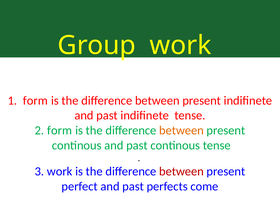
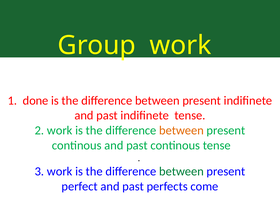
1 form: form -> done (36, 100)
2 form: form -> work (60, 130)
between colour: red -> green (181, 171)
